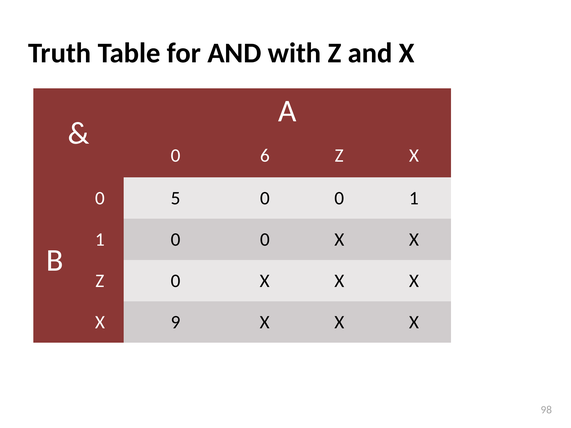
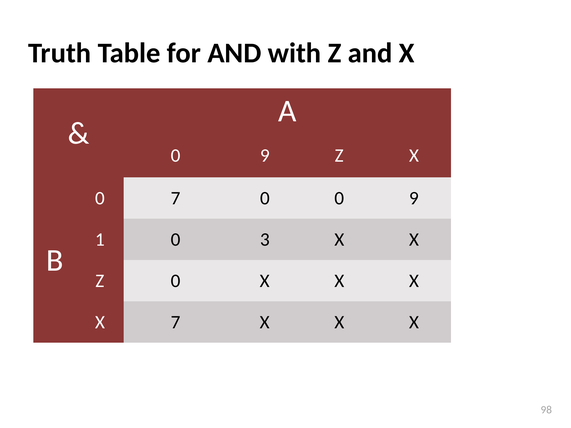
6: 6 -> 9 (265, 155)
0 5: 5 -> 7 (176, 198)
0 0 1: 1 -> 9 (414, 198)
1 0 0: 0 -> 3 (265, 240)
X 9: 9 -> 7 (176, 322)
